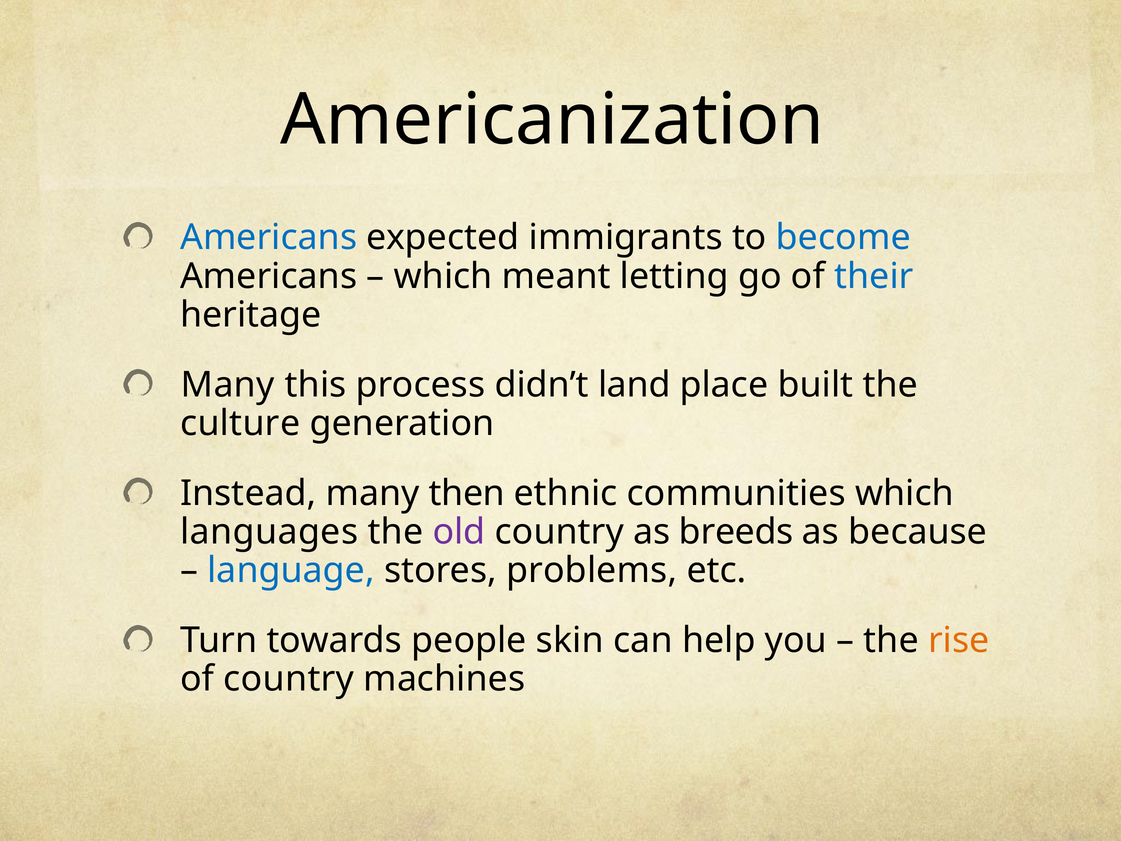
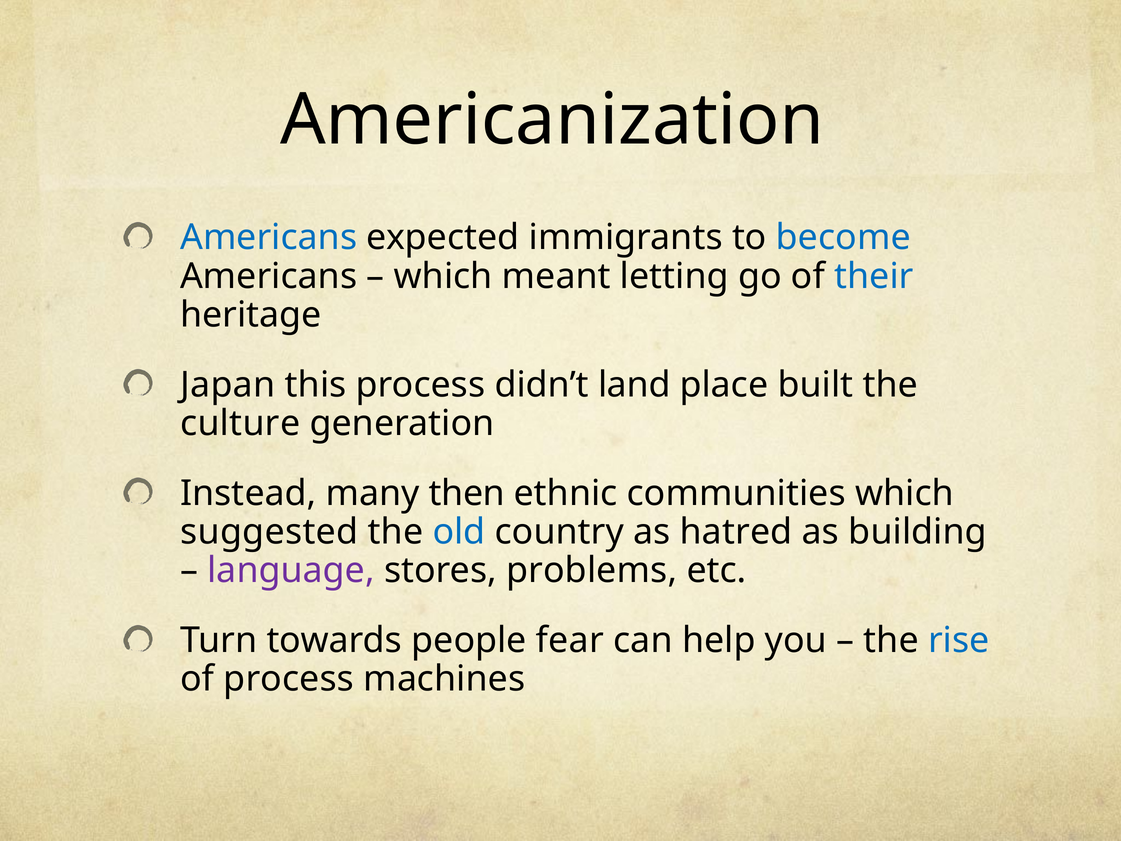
Many: Many -> Japan (228, 385)
languages: languages -> suggested (269, 532)
old colour: purple -> blue (459, 532)
breeds: breeds -> hatred (736, 532)
because: because -> building (918, 532)
language colour: blue -> purple (291, 570)
skin: skin -> fear (570, 640)
rise colour: orange -> blue (959, 640)
of country: country -> process (289, 679)
